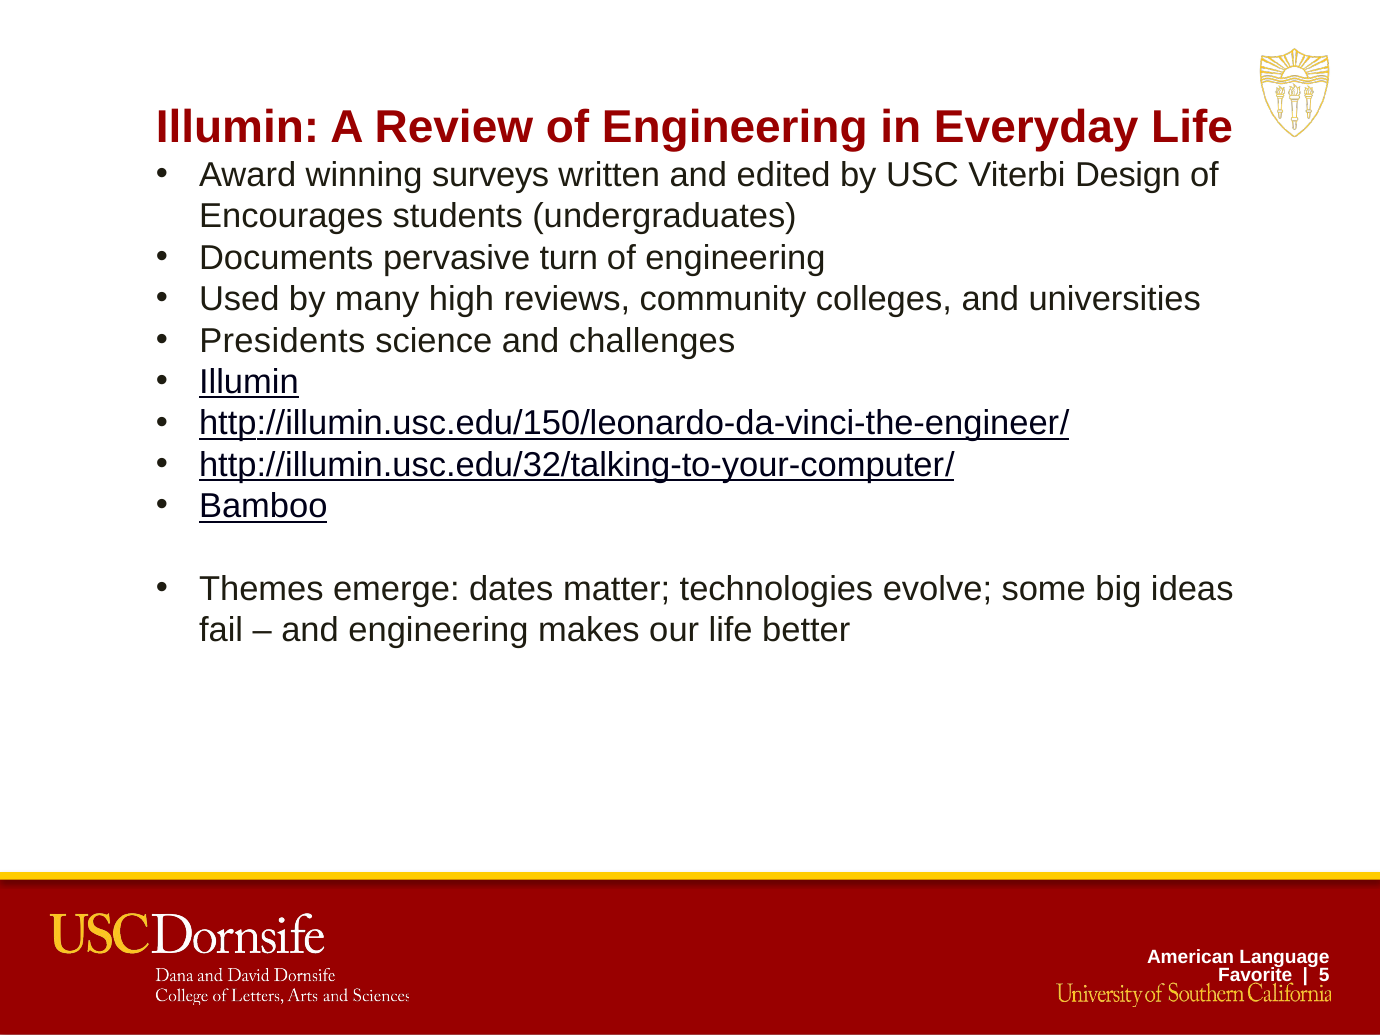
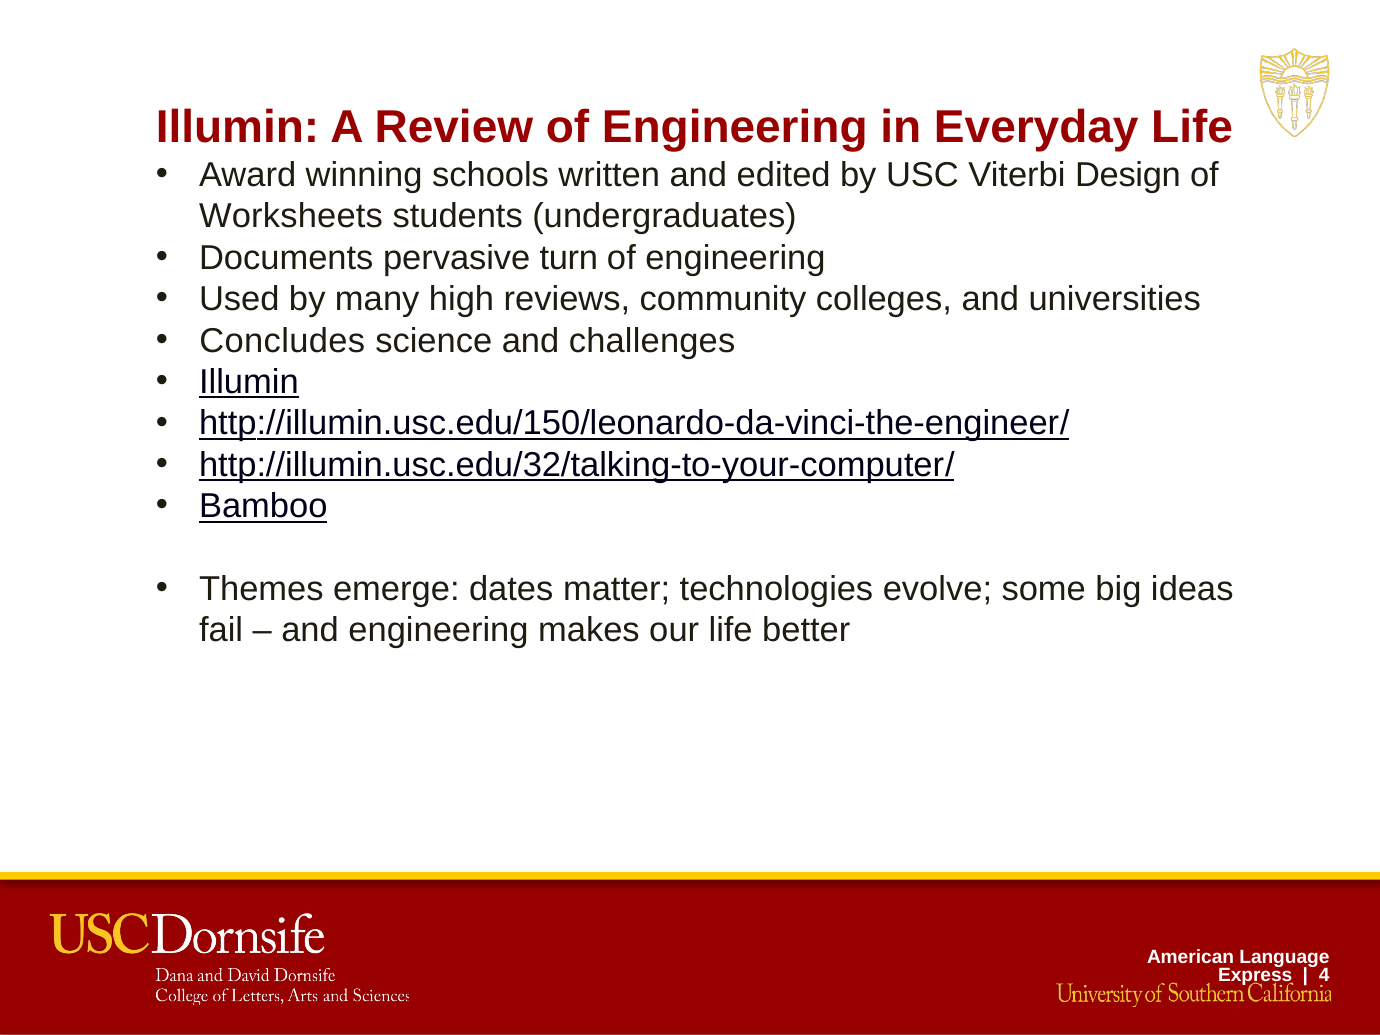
surveys: surveys -> schools (491, 175)
Encourages: Encourages -> Worksheets (291, 217)
Presidents: Presidents -> Concludes (282, 341)
Favorite: Favorite -> Express (1255, 975)
5: 5 -> 4 (1324, 975)
